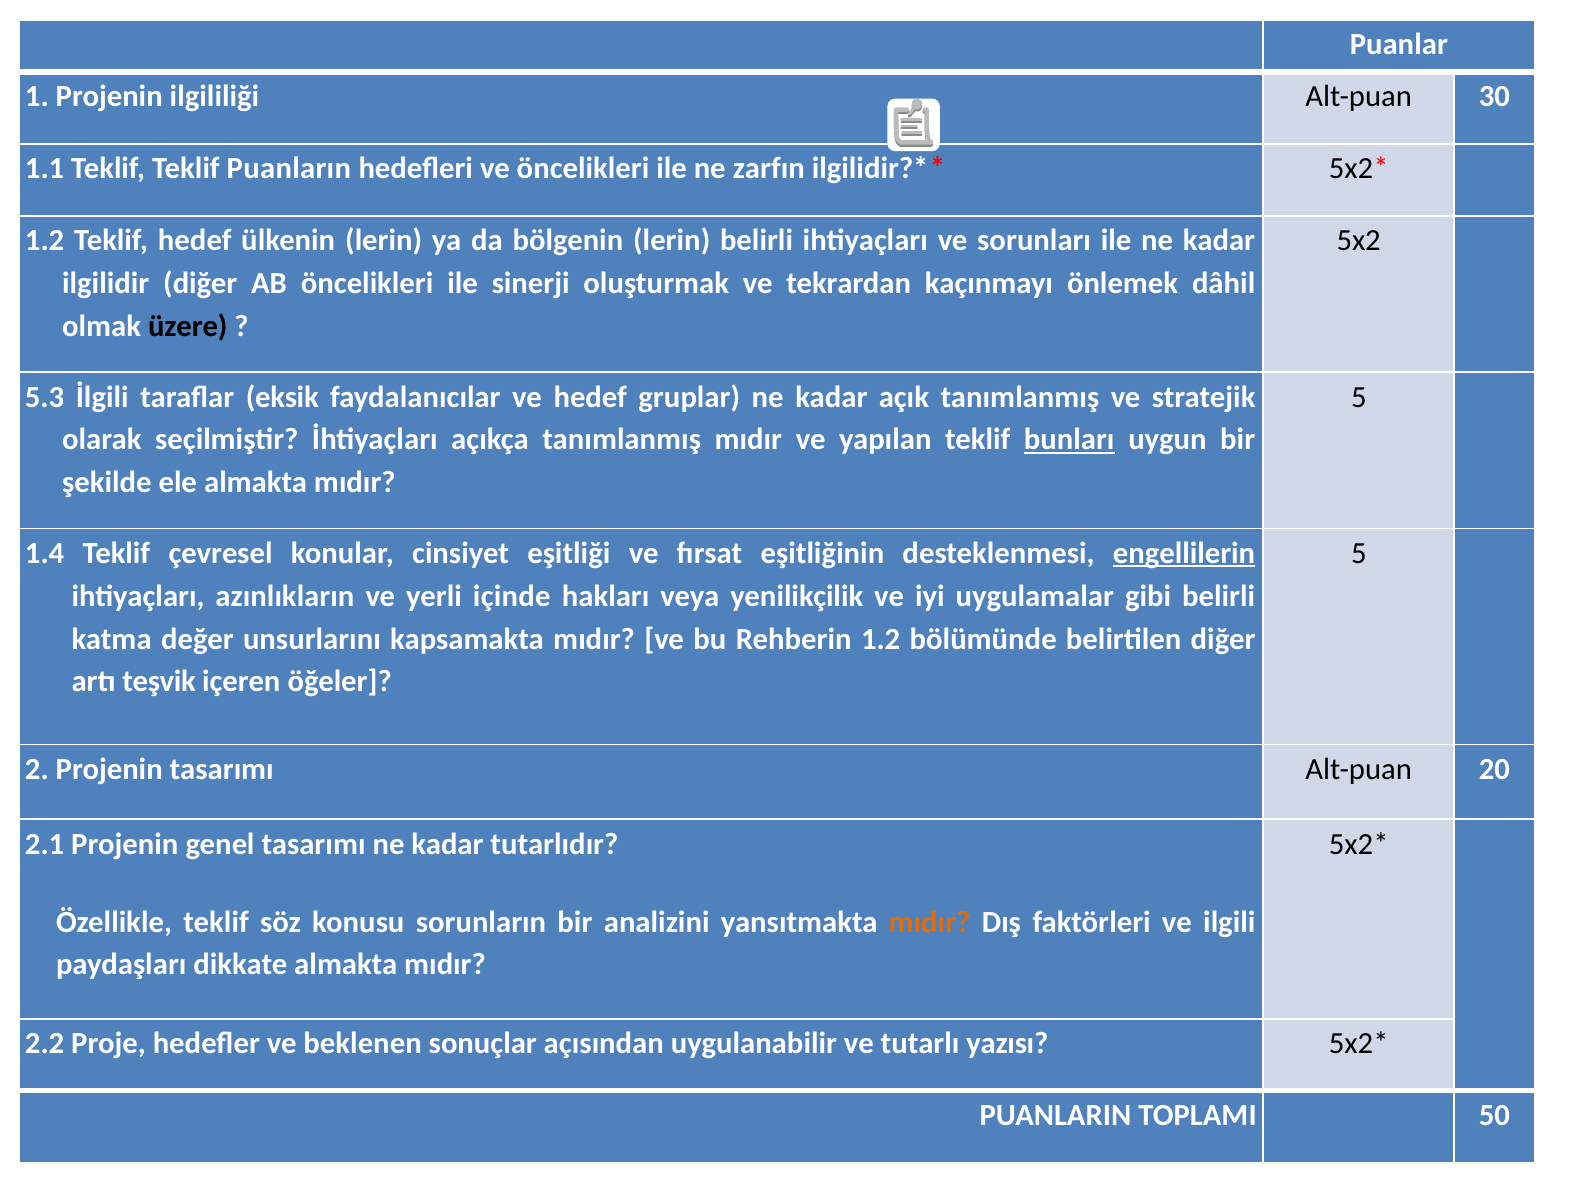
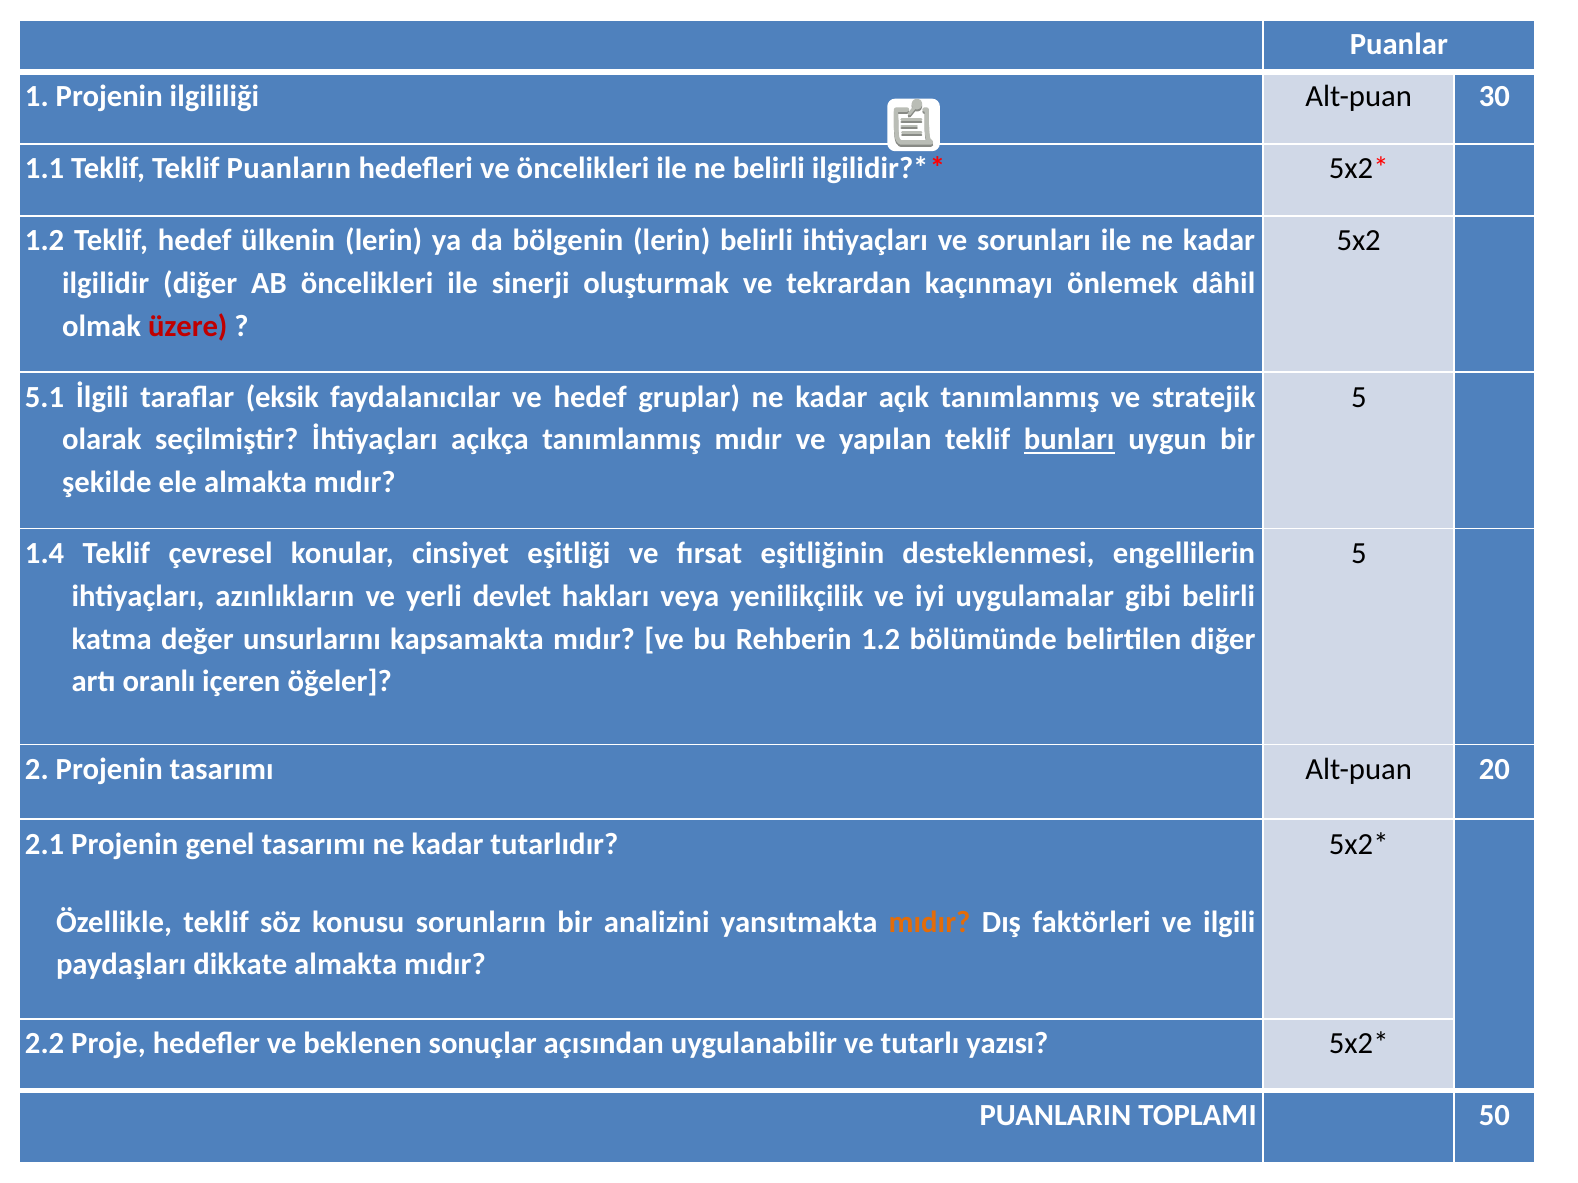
ne zarfın: zarfın -> belirli (769, 169)
üzere colour: black -> red (188, 327)
5.3: 5.3 -> 5.1 (45, 397)
engellilerin underline: present -> none (1184, 553)
içinde: içinde -> devlet (512, 596)
teşvik: teşvik -> oranlı (159, 682)
